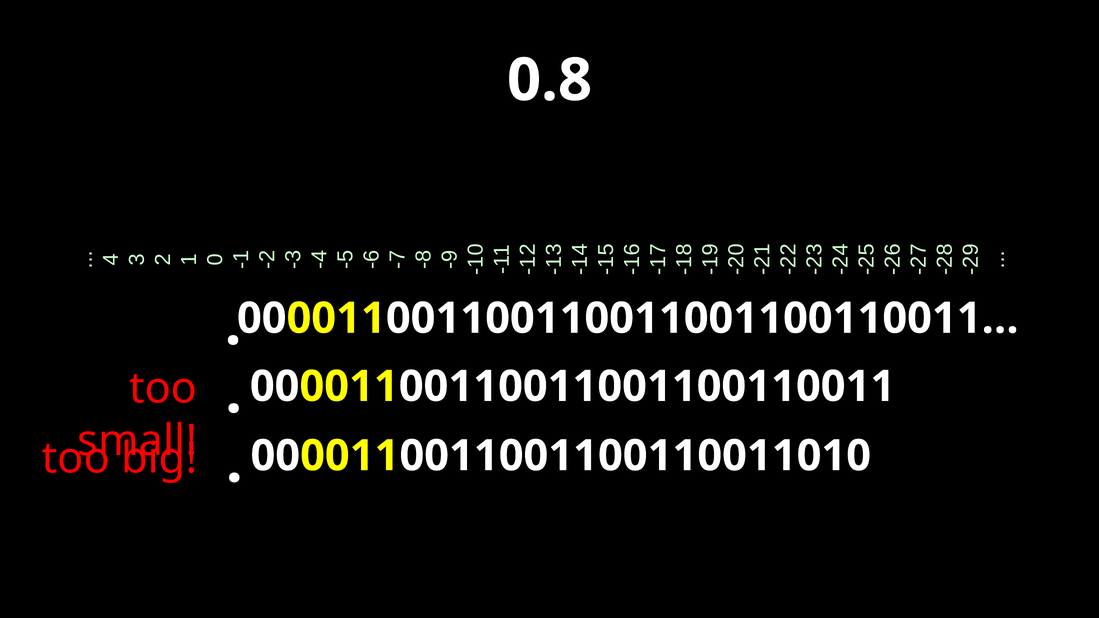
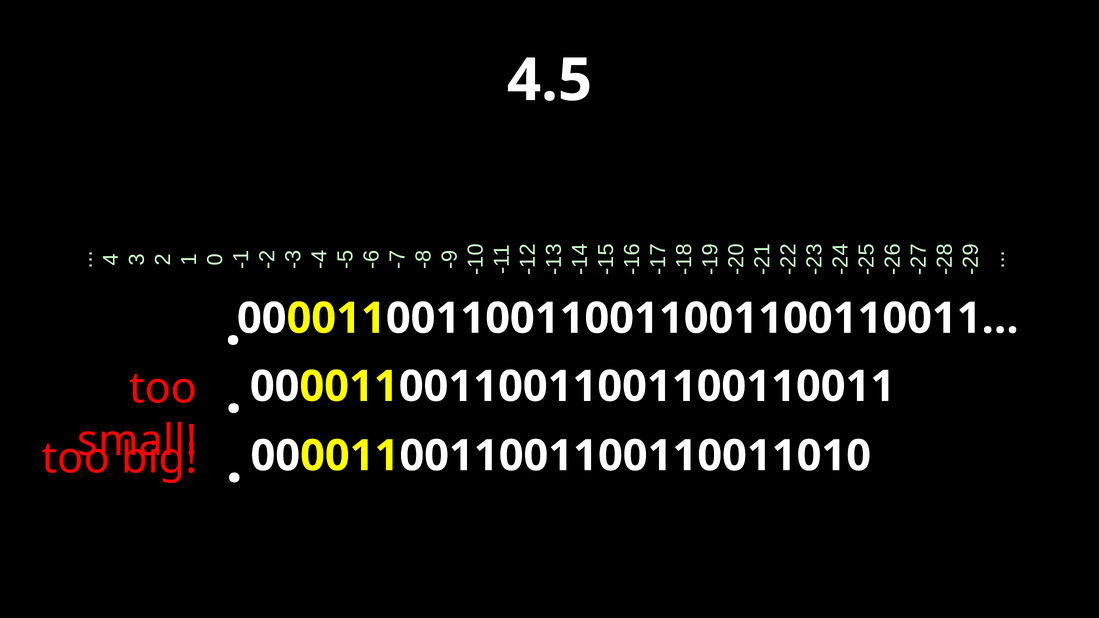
0.8: 0.8 -> 4.5 (550, 80)
